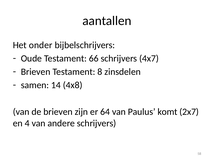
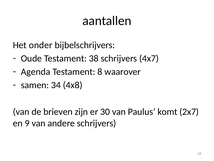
66: 66 -> 38 (94, 58)
Brieven: Brieven -> Agenda (36, 72)
zinsdelen: zinsdelen -> waarover (123, 72)
14: 14 -> 34 (56, 85)
64: 64 -> 30 (105, 111)
4: 4 -> 9 (27, 123)
